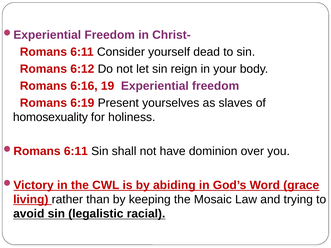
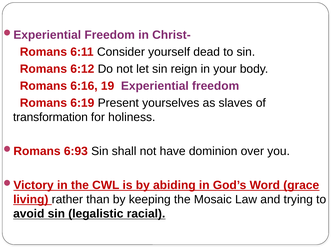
homosexuality: homosexuality -> transformation (50, 117)
6:11: 6:11 -> 6:93 (76, 151)
